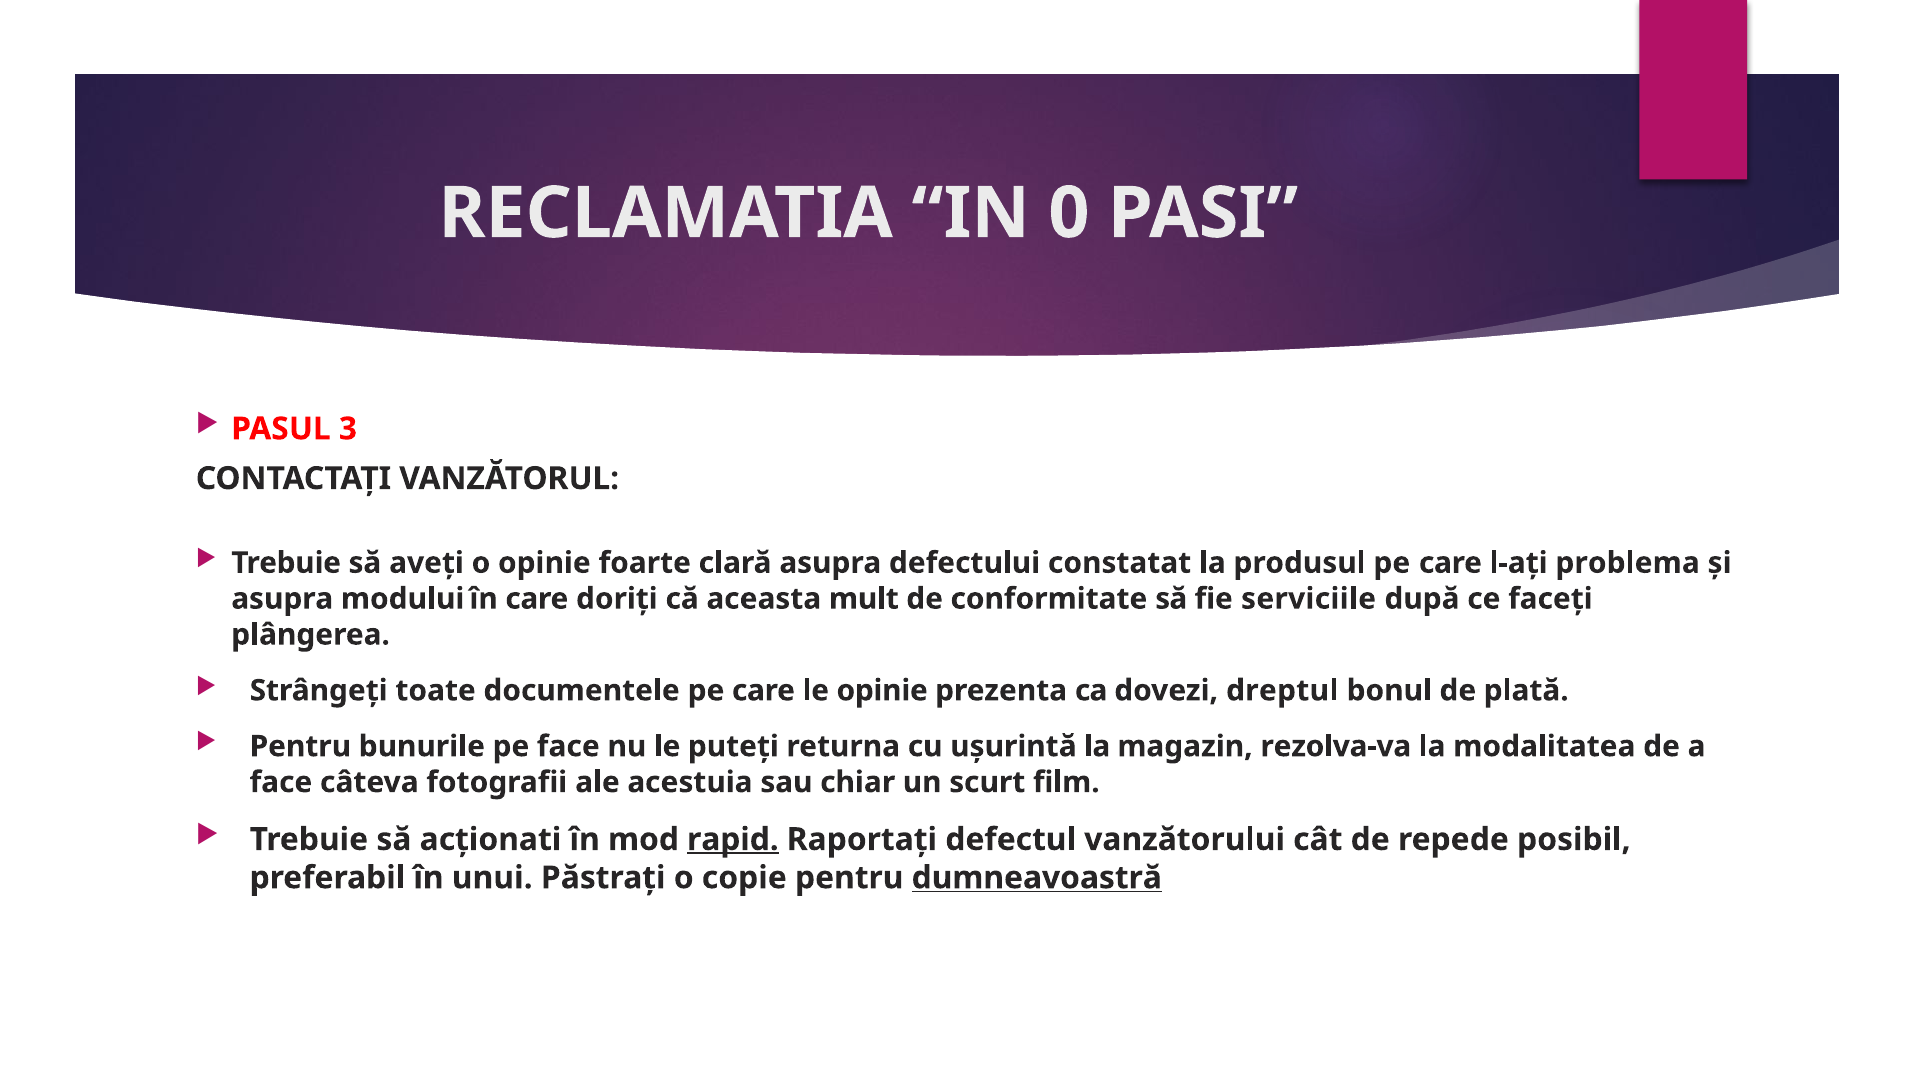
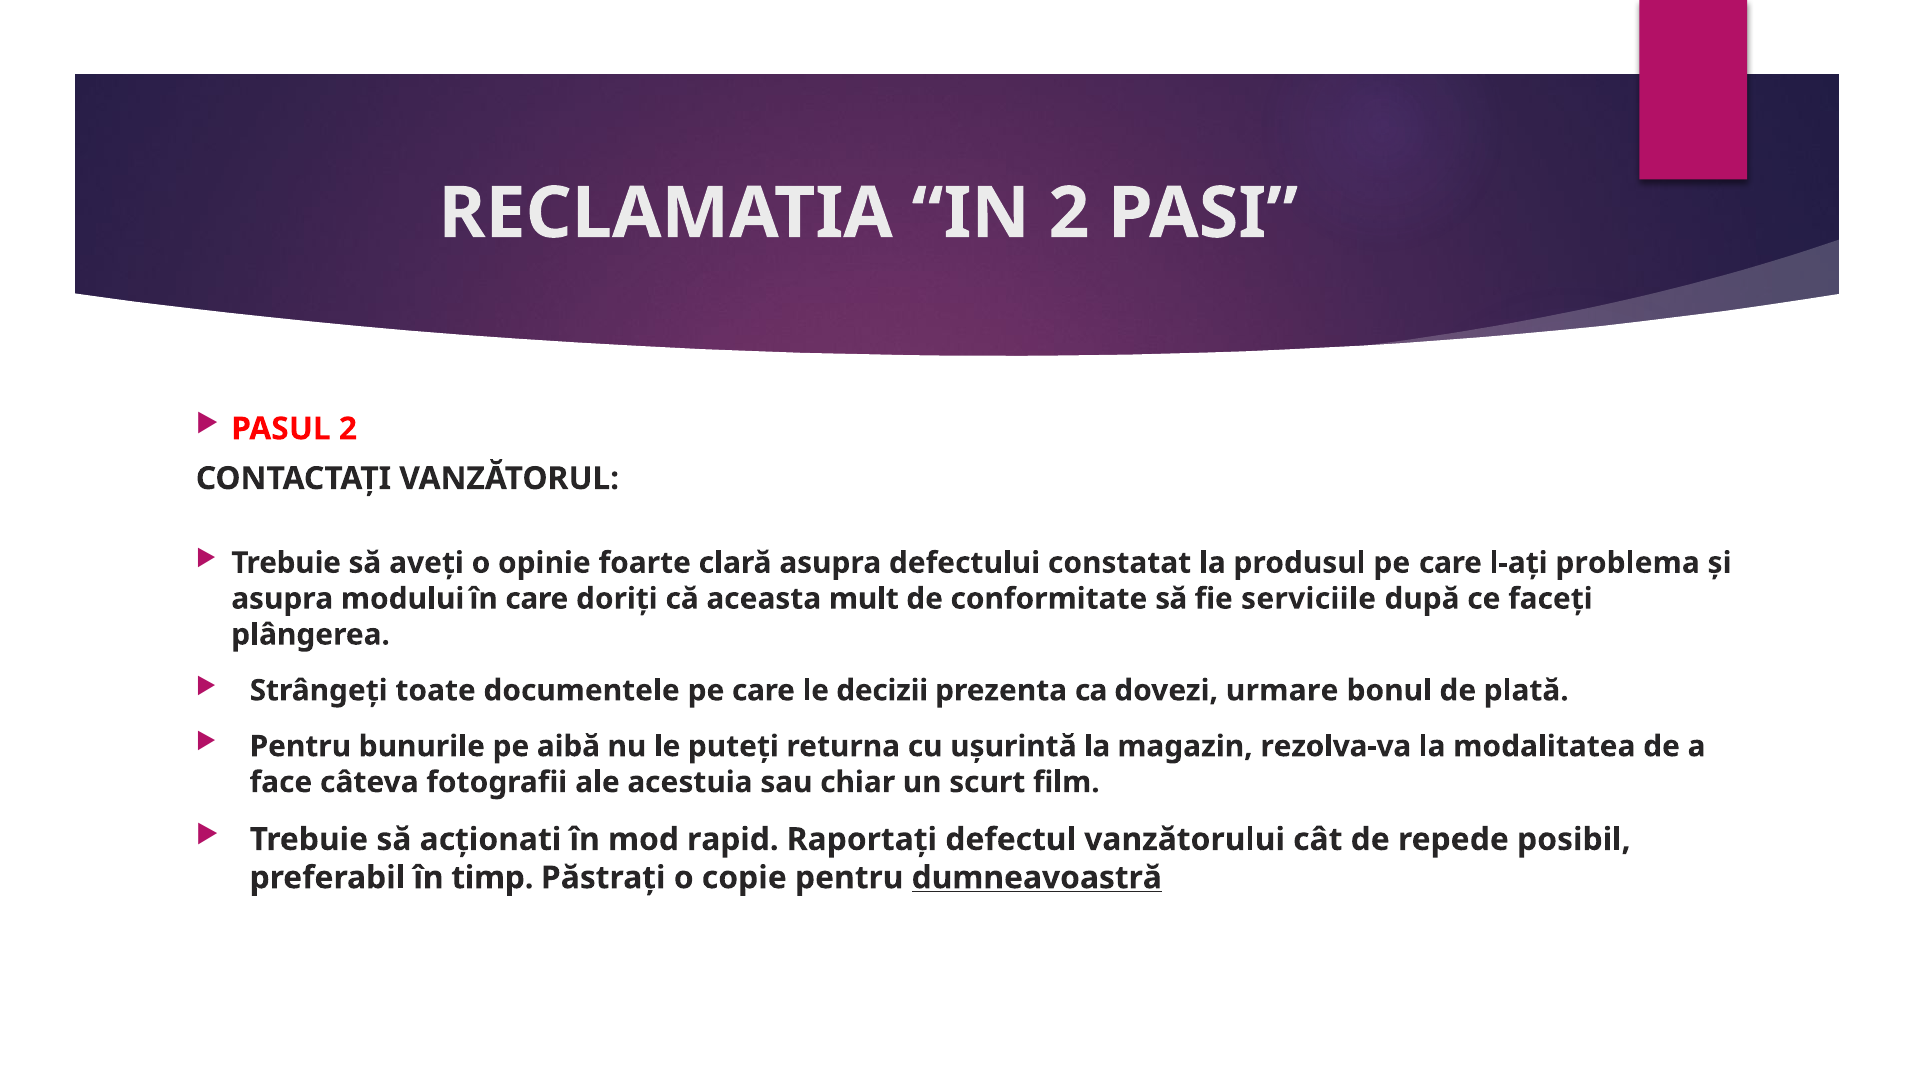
IN 0: 0 -> 2 (1069, 213)
PASUL 3: 3 -> 2 (348, 429)
le opinie: opinie -> decizii (882, 691)
dreptul: dreptul -> urmare (1282, 691)
pe face: face -> aibă (568, 747)
rapid underline: present -> none (733, 840)
unui: unui -> timp (492, 878)
